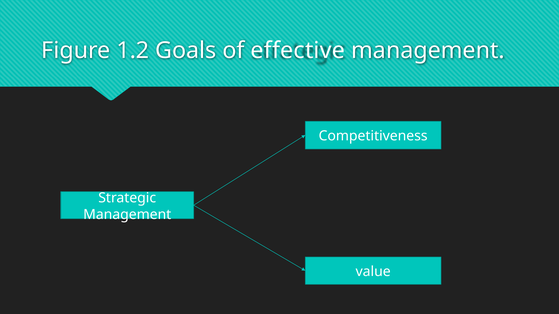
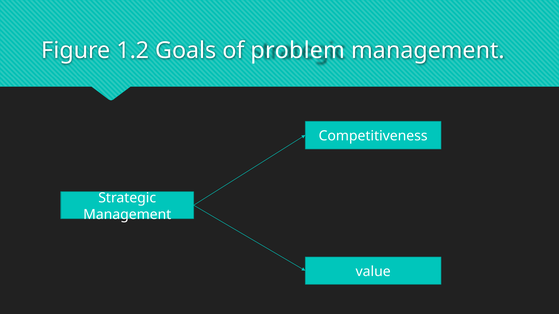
effective: effective -> problem (298, 51)
